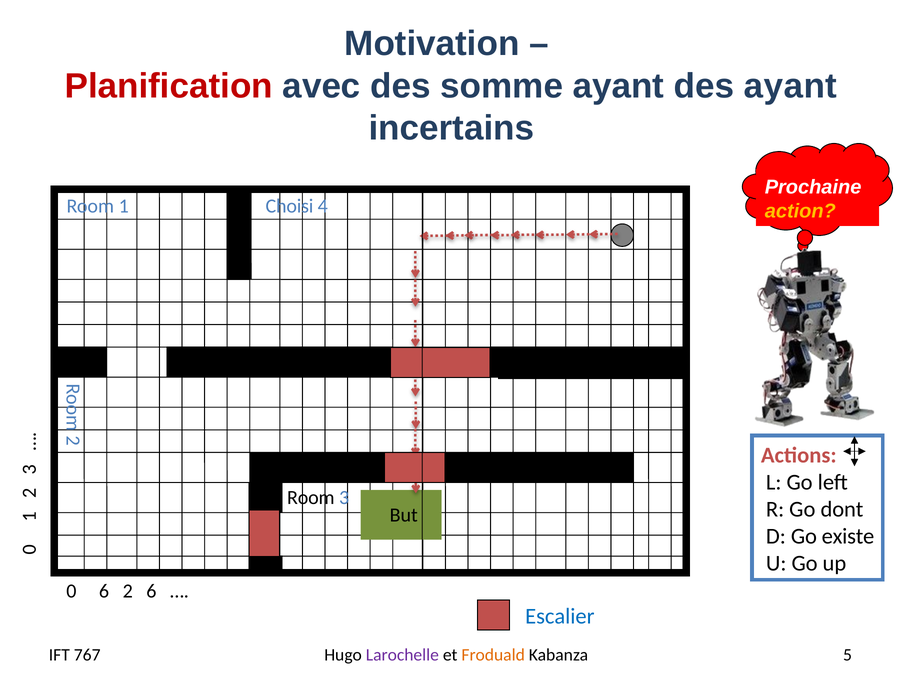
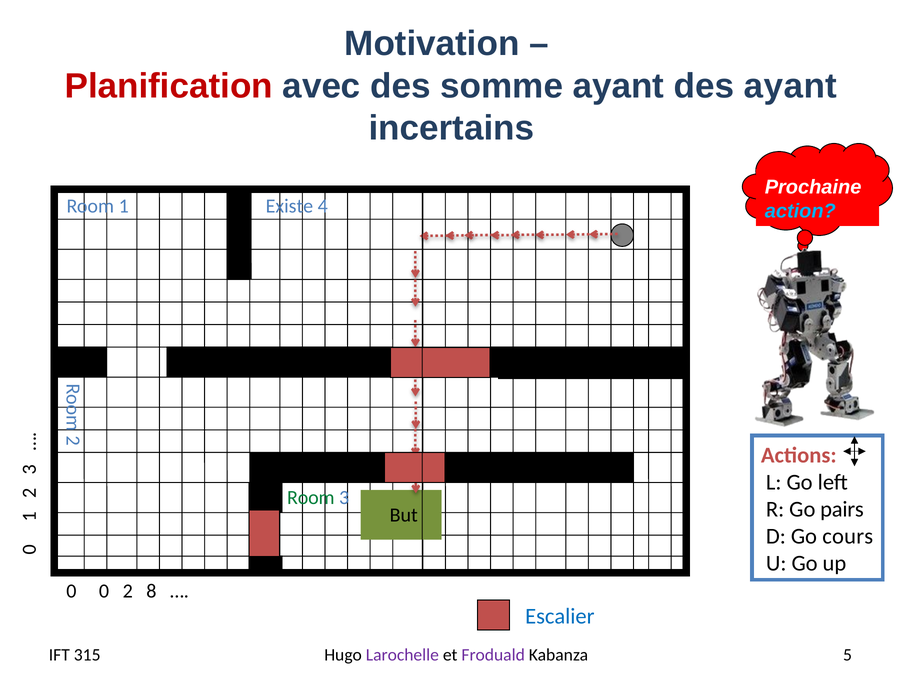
Choisi: Choisi -> Existe (289, 206)
action colour: yellow -> light blue (800, 211)
Room colour: black -> green (311, 498)
dont: dont -> pairs (842, 509)
existe: existe -> cours (848, 537)
0 6: 6 -> 0 (104, 591)
2 6: 6 -> 8 (151, 591)
767: 767 -> 315 (87, 655)
Froduald colour: orange -> purple (493, 655)
